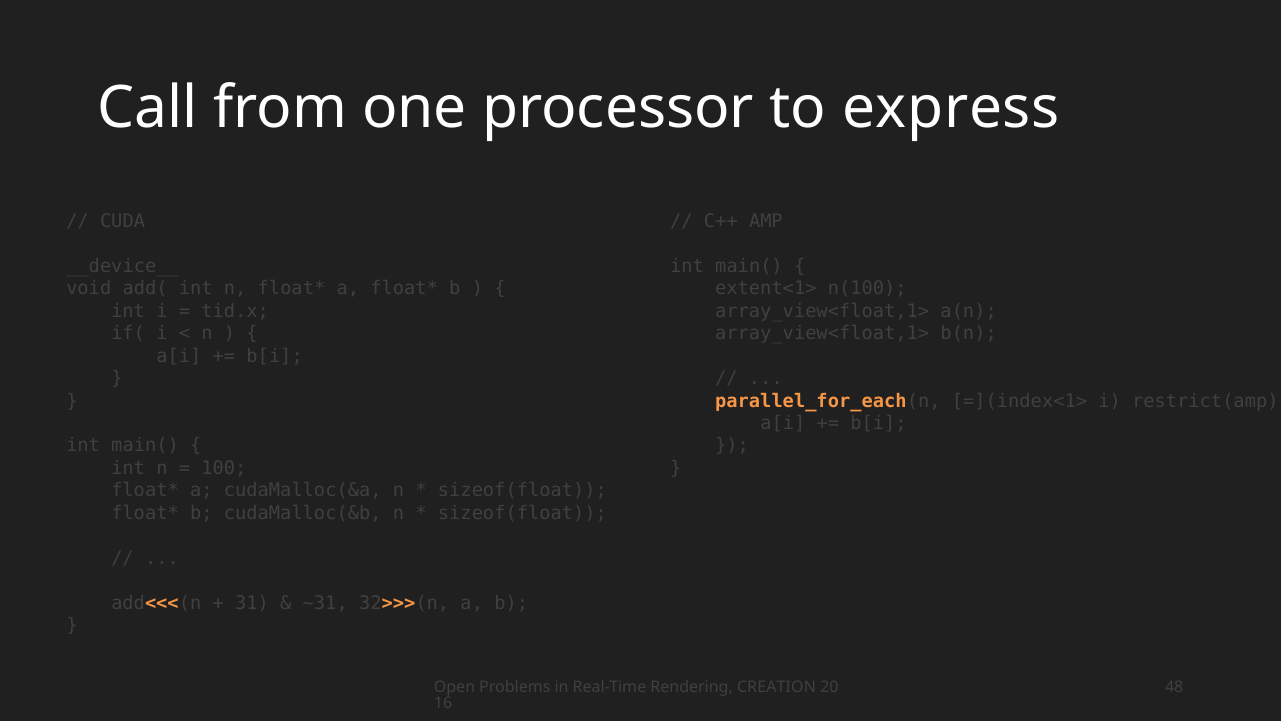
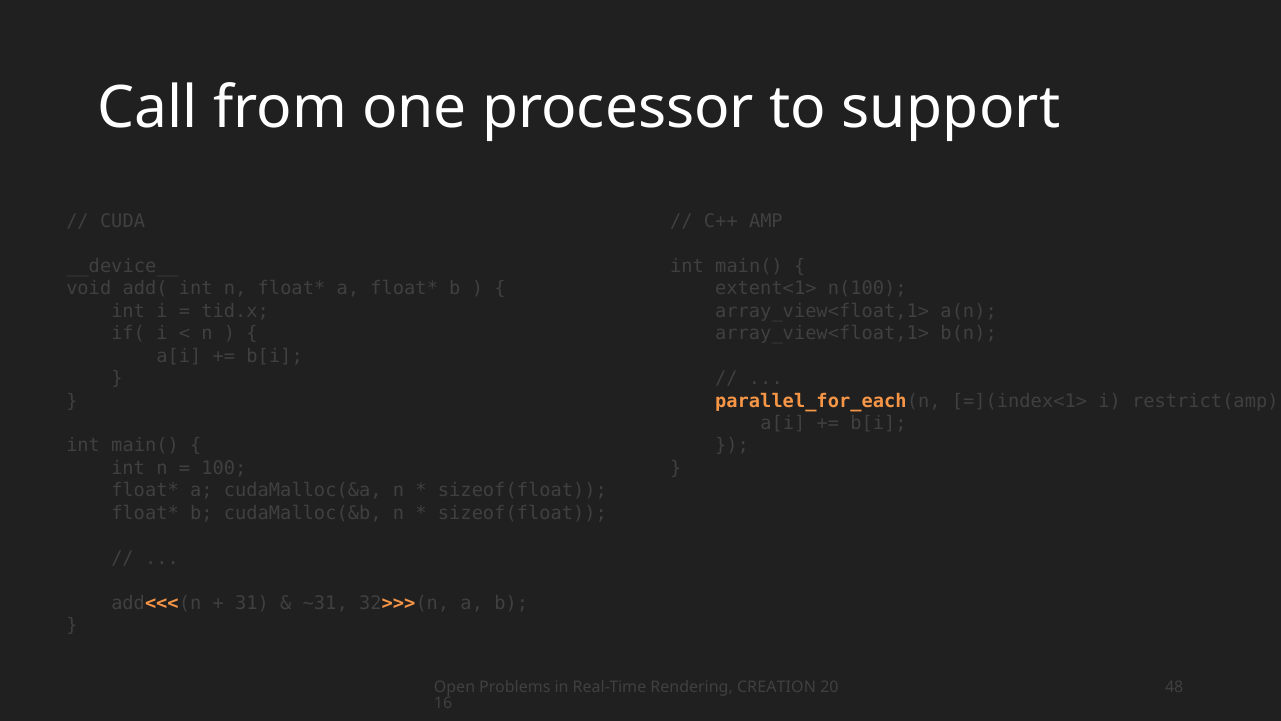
express: express -> support (951, 108)
